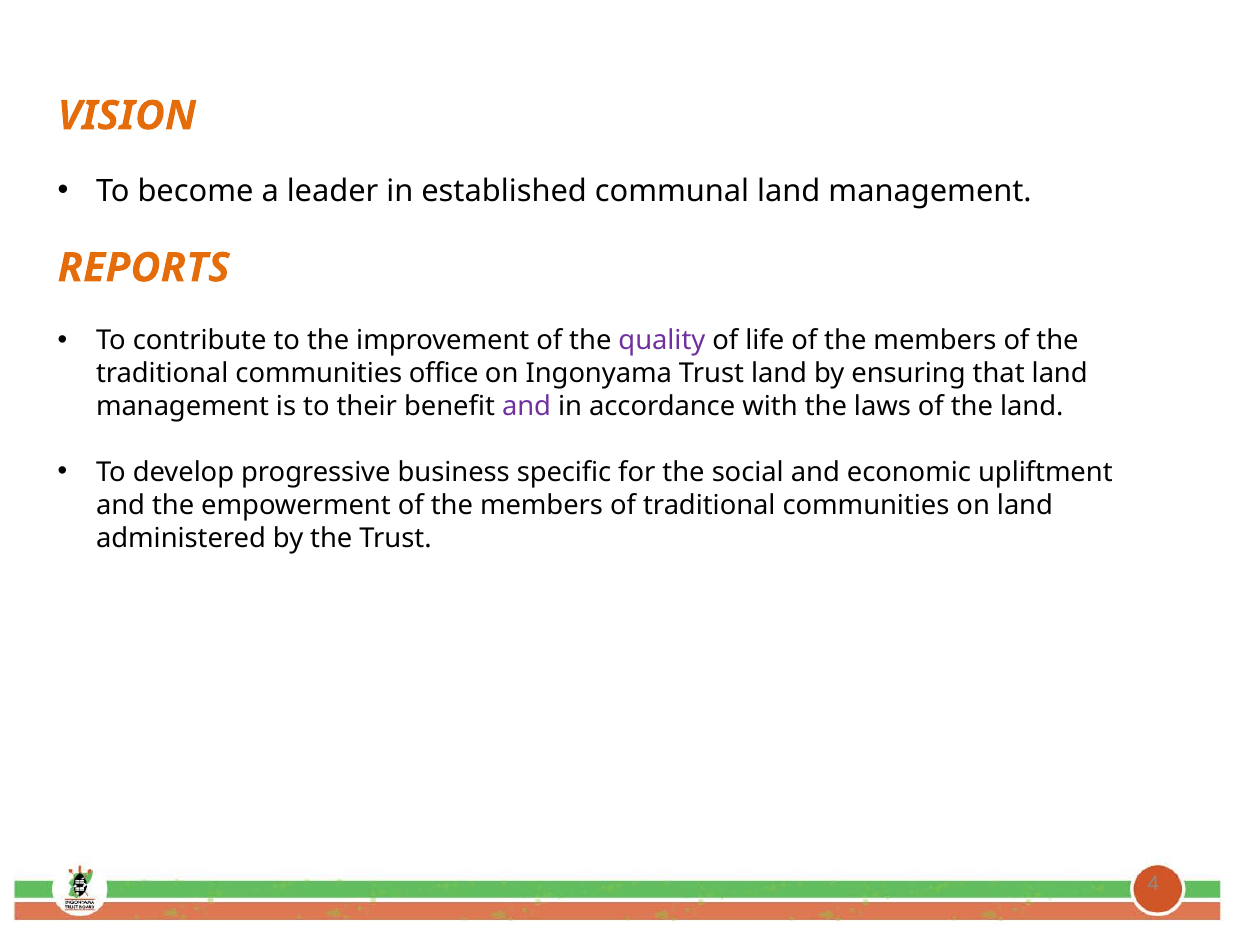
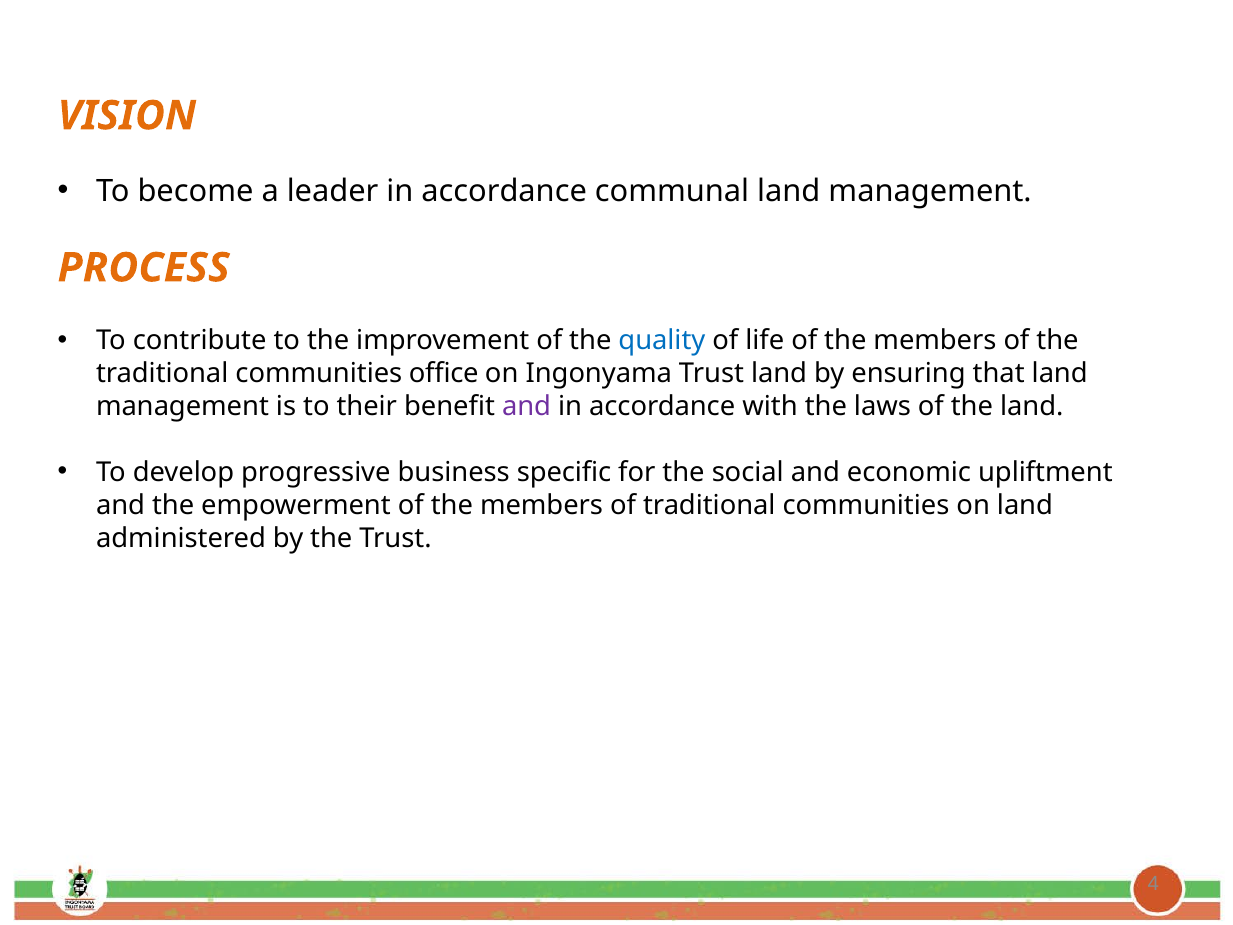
leader in established: established -> accordance (504, 191)
REPORTS: REPORTS -> PROCESS (144, 268)
quality colour: purple -> blue (662, 341)
